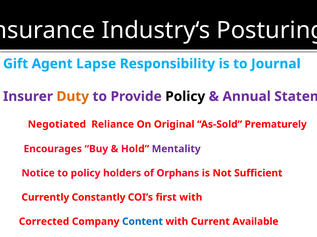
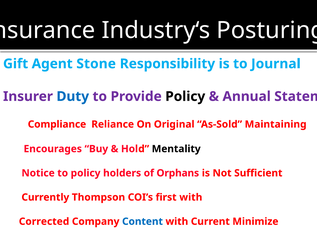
Lapse: Lapse -> Stone (96, 64)
Duty colour: orange -> blue (73, 97)
Negotiated: Negotiated -> Compliance (57, 125)
Prematurely: Prematurely -> Maintaining (276, 125)
Mentality colour: purple -> black (176, 149)
Constantly: Constantly -> Thompson (98, 198)
Available: Available -> Minimize (255, 222)
